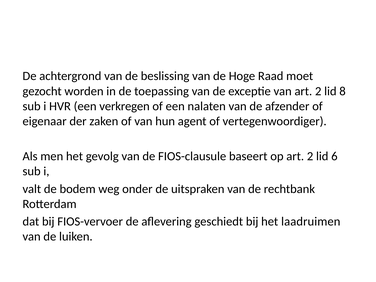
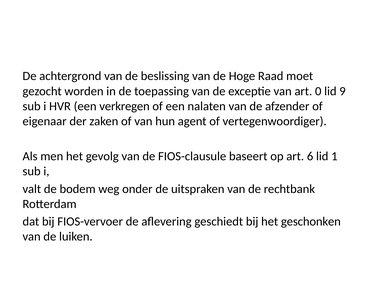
van art 2: 2 -> 0 (318, 91)
8: 8 -> 9 (343, 91)
op art 2: 2 -> 6 (310, 156)
6: 6 -> 1 (334, 156)
laadruimen: laadruimen -> geschonken (311, 221)
